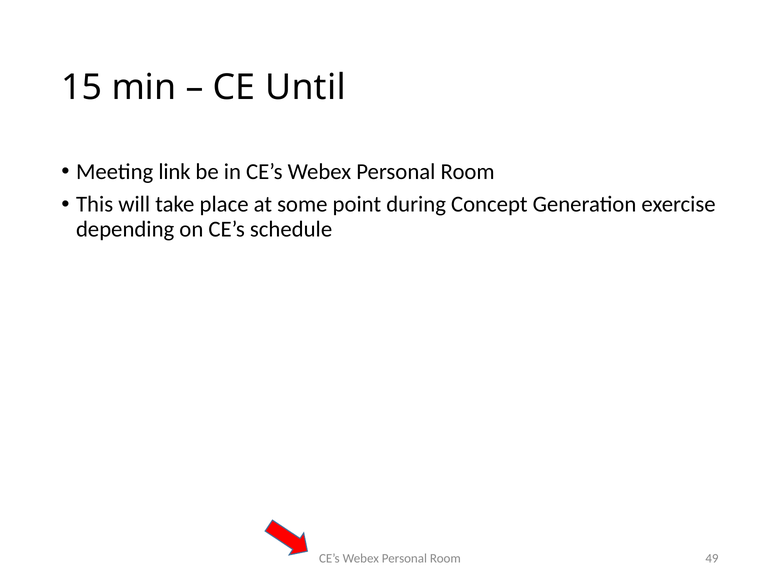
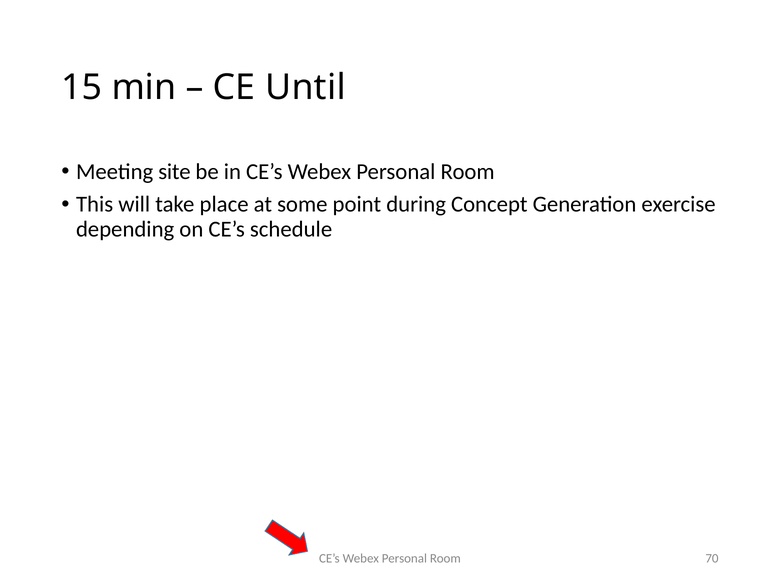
link: link -> site (174, 172)
49: 49 -> 70 (712, 559)
